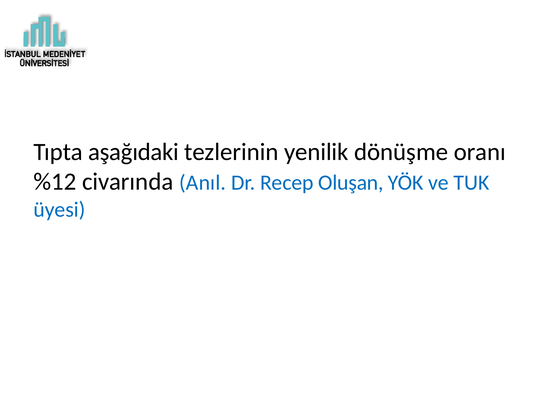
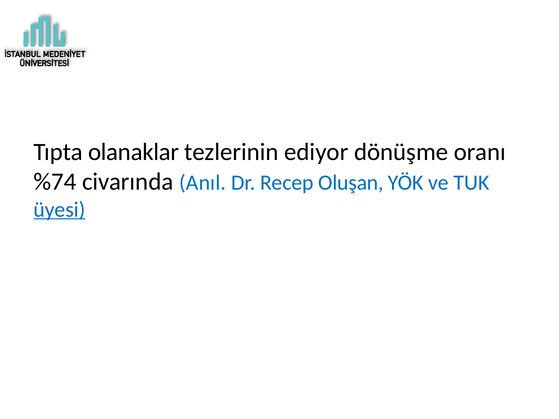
aşağıdaki: aşağıdaki -> olanaklar (134, 152)
yenilik: yenilik -> ediyor (316, 152)
%12: %12 -> %74 (55, 182)
üyesi underline: none -> present (59, 210)
